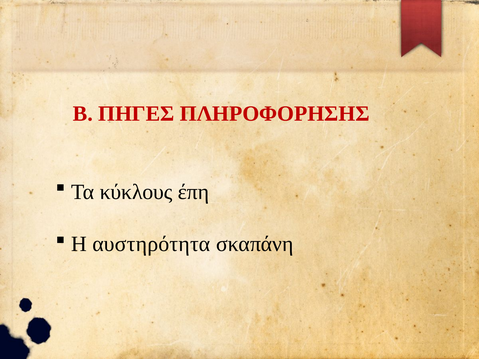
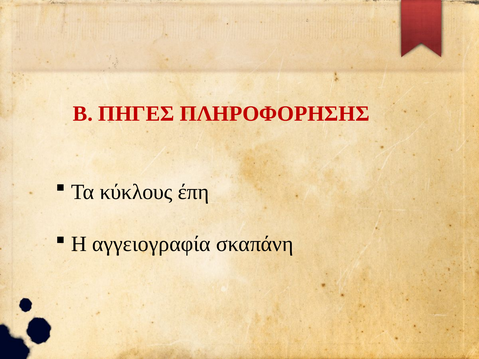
αυστηρότητα: αυστηρότητα -> αγγειογραφία (151, 244)
